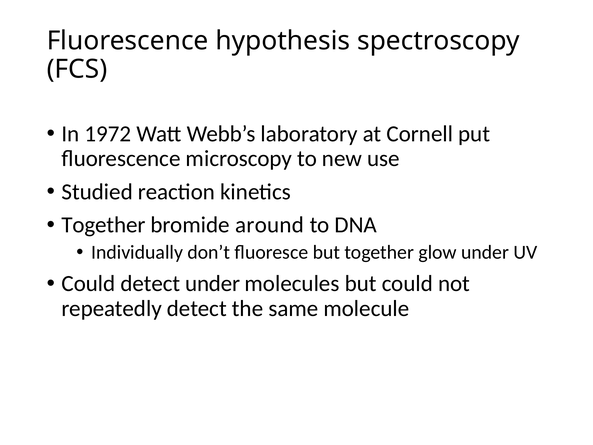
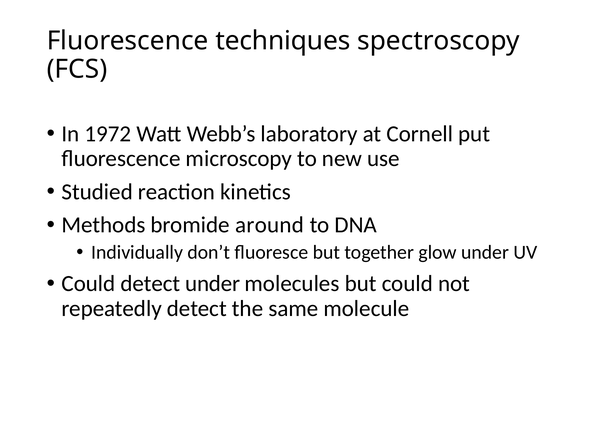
hypothesis: hypothesis -> techniques (283, 41)
Together: Together -> Methods (103, 225)
